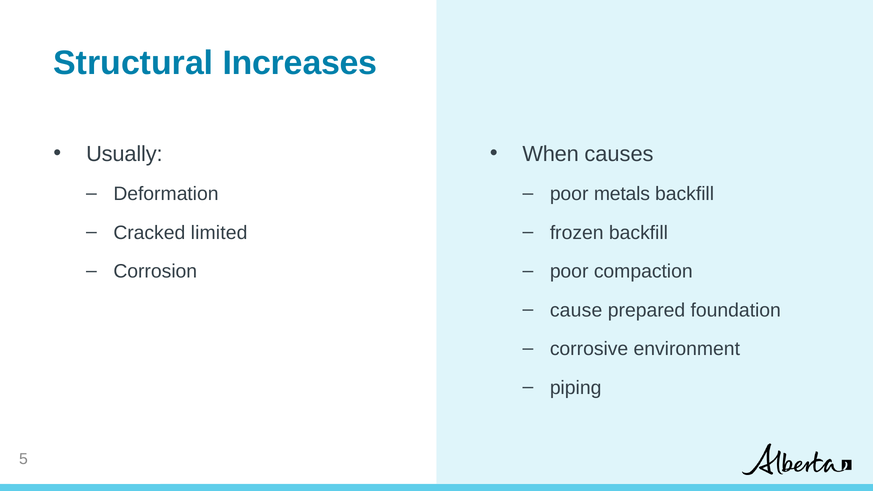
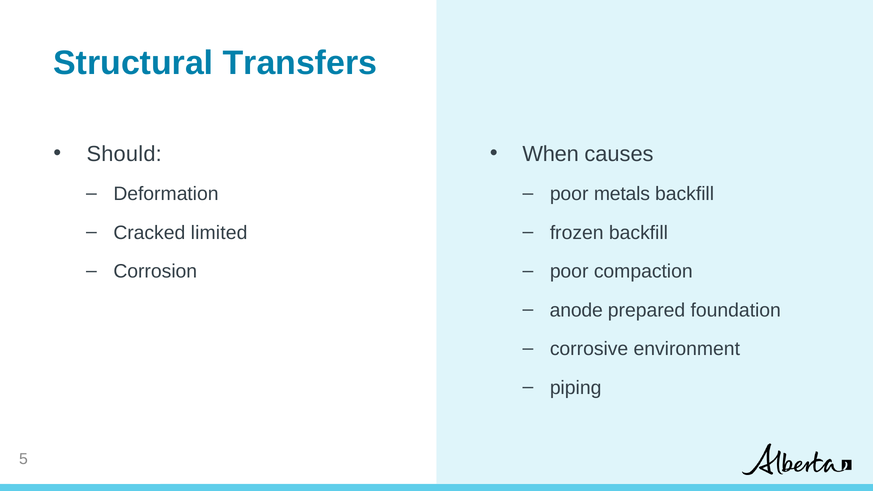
Increases: Increases -> Transfers (300, 63)
Usually: Usually -> Should (124, 154)
cause: cause -> anode (576, 310)
